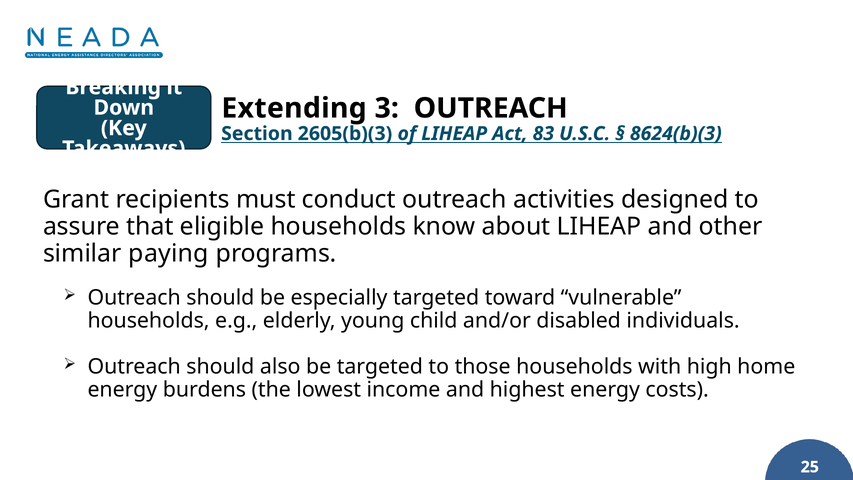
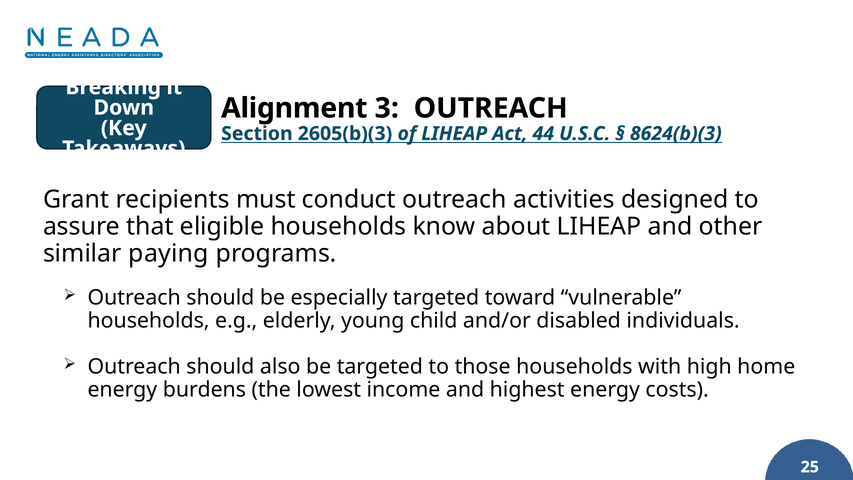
Extending: Extending -> Alignment (294, 108)
83: 83 -> 44 (543, 134)
